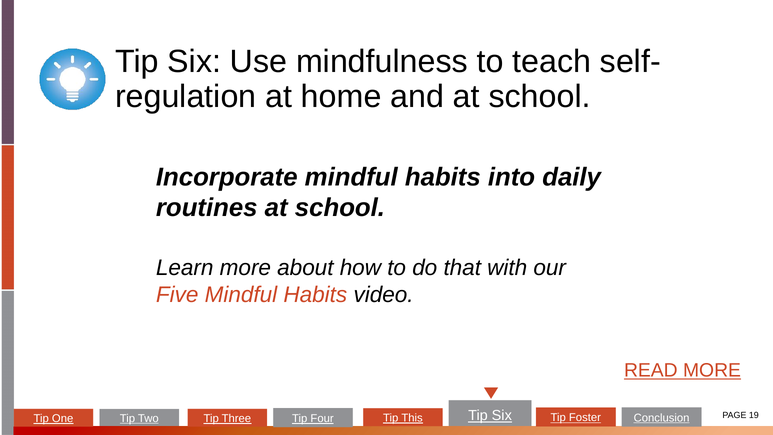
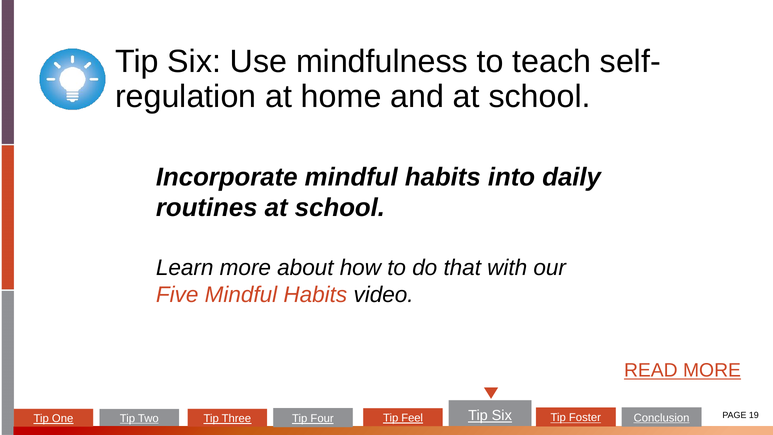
This: This -> Feel (412, 418)
